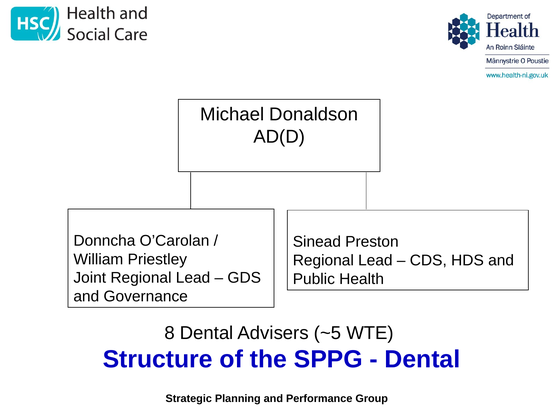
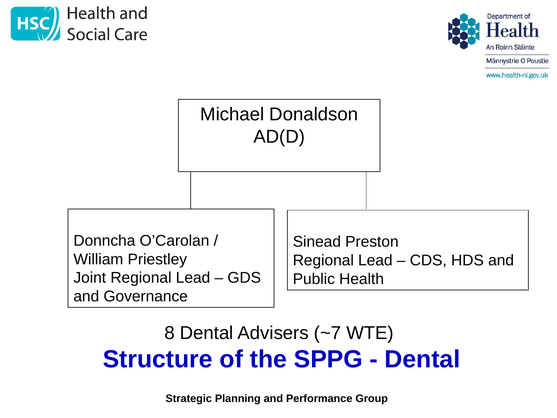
~5: ~5 -> ~7 (328, 333)
